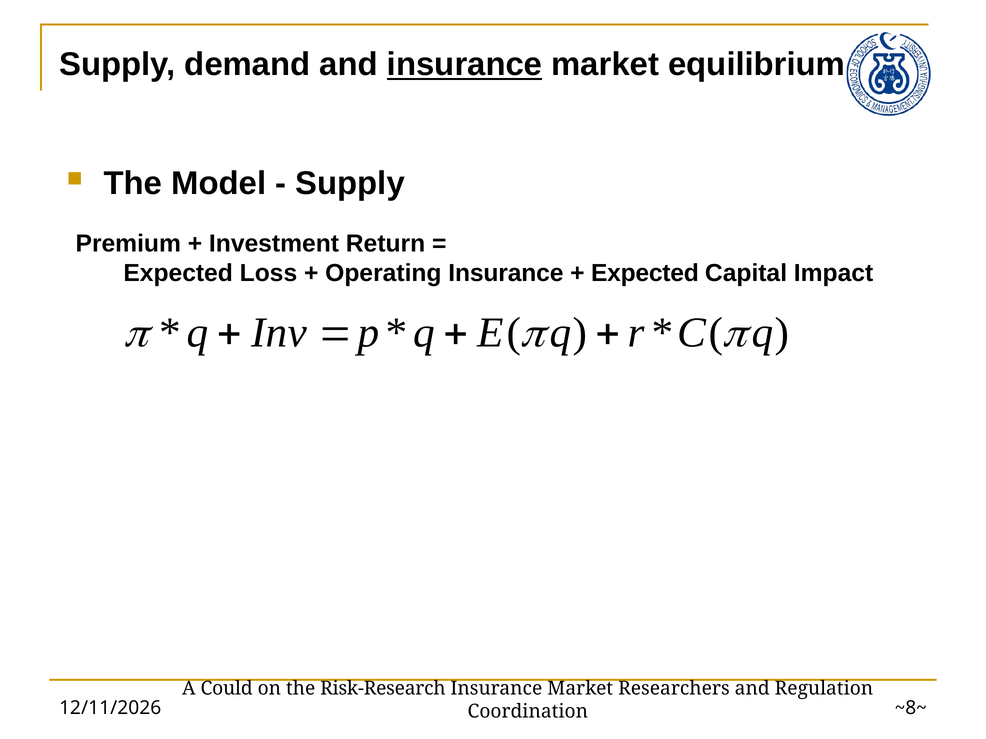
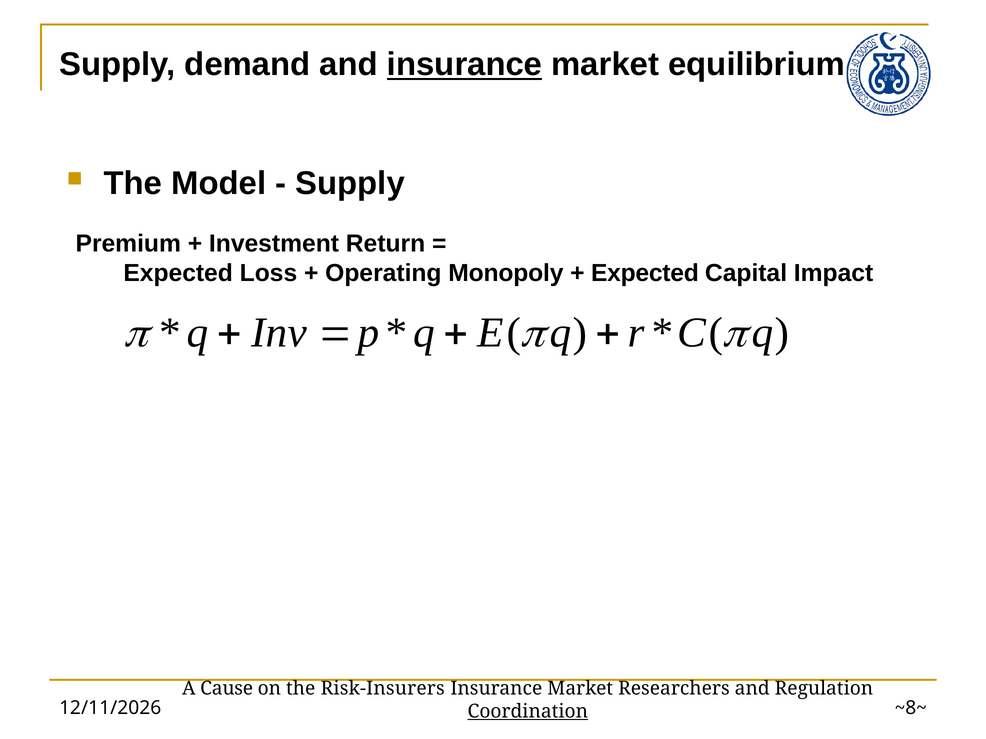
Operating Insurance: Insurance -> Monopoly (506, 273)
Could: Could -> Cause (227, 689)
Risk-Research: Risk-Research -> Risk-Insurers (383, 689)
Coordination underline: none -> present (528, 712)
